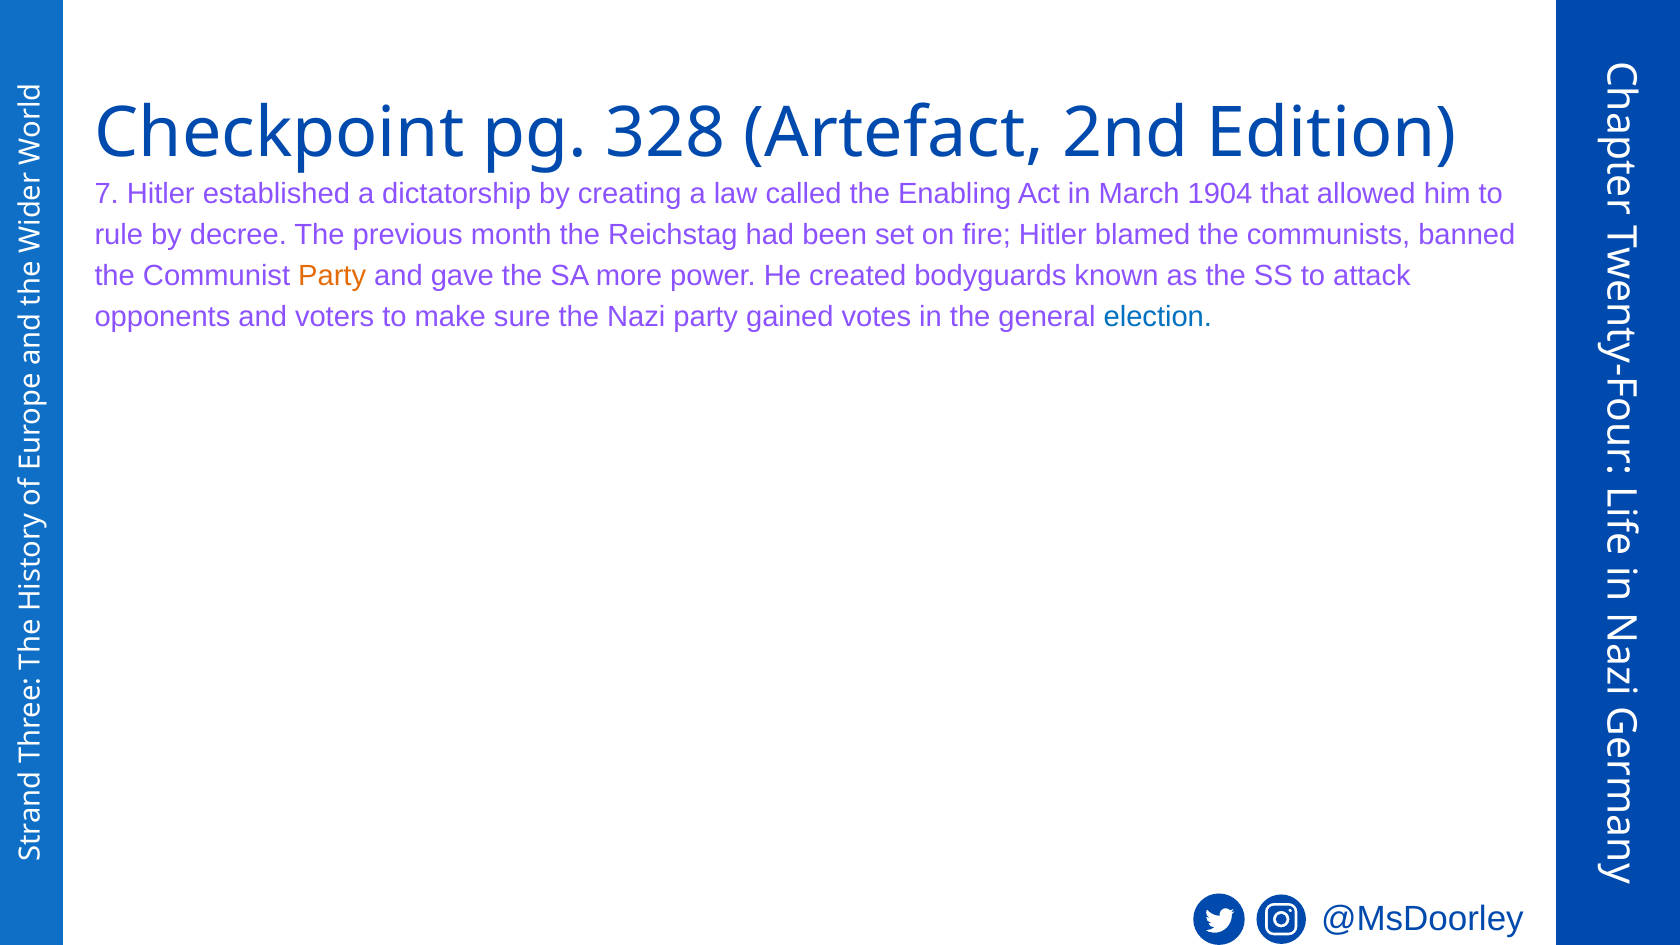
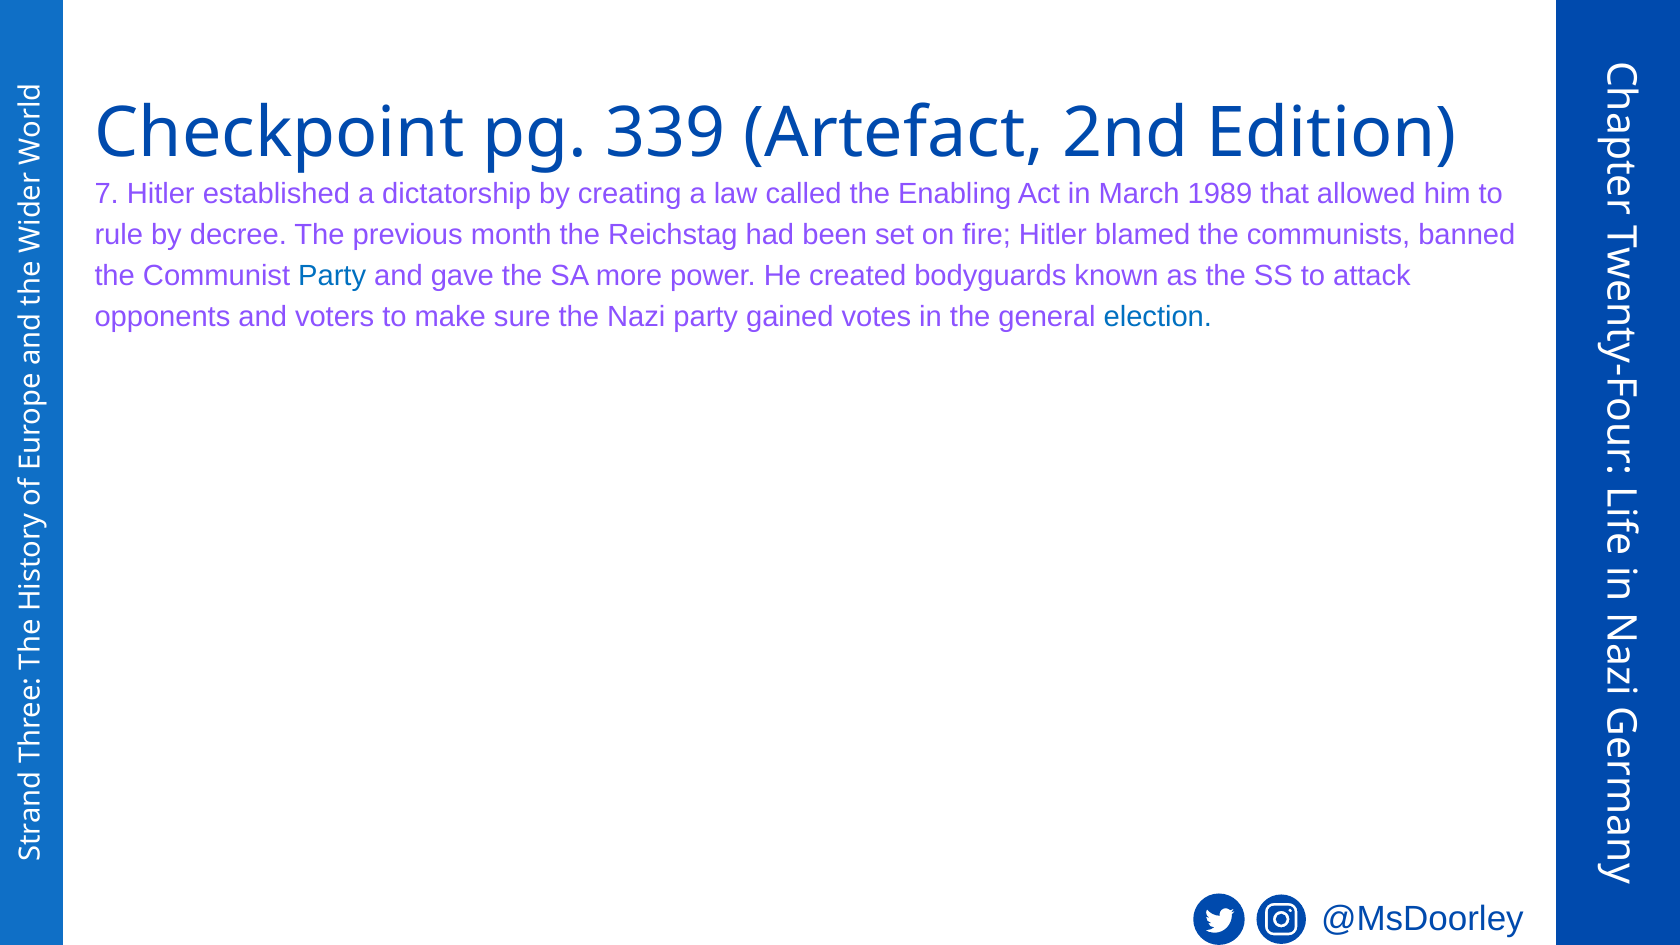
328: 328 -> 339 (666, 134)
1904: 1904 -> 1989 (1220, 194)
Party colour: orange -> blue (332, 276)
